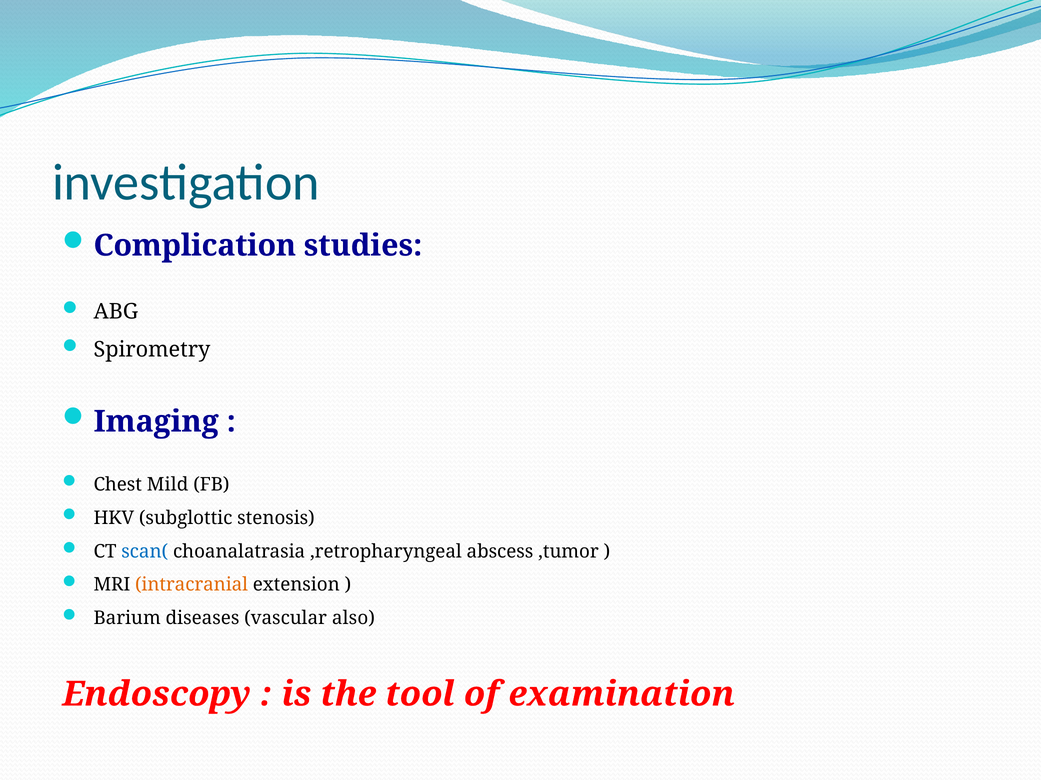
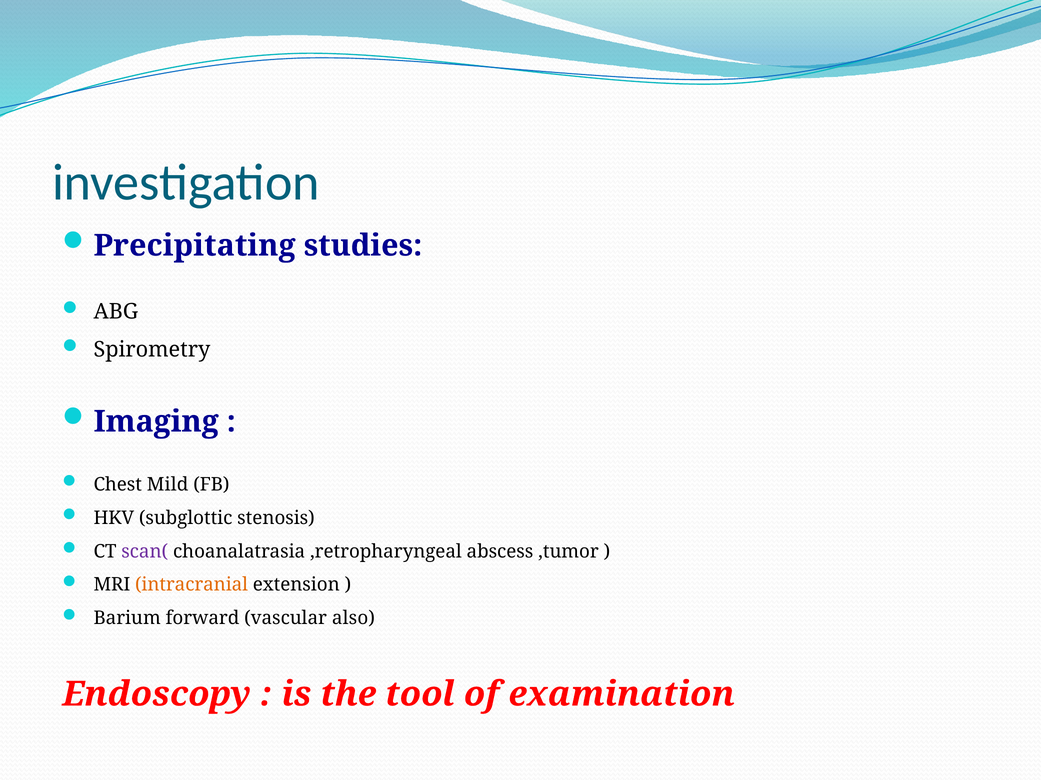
Complication: Complication -> Precipitating (195, 246)
scan( colour: blue -> purple (145, 552)
diseases: diseases -> forward (202, 619)
